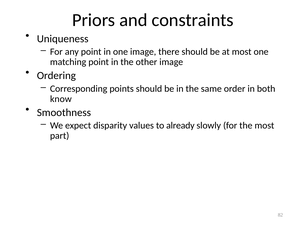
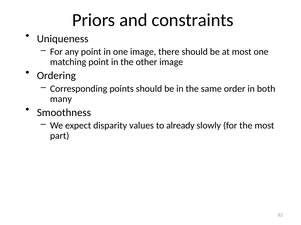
know: know -> many (61, 99)
